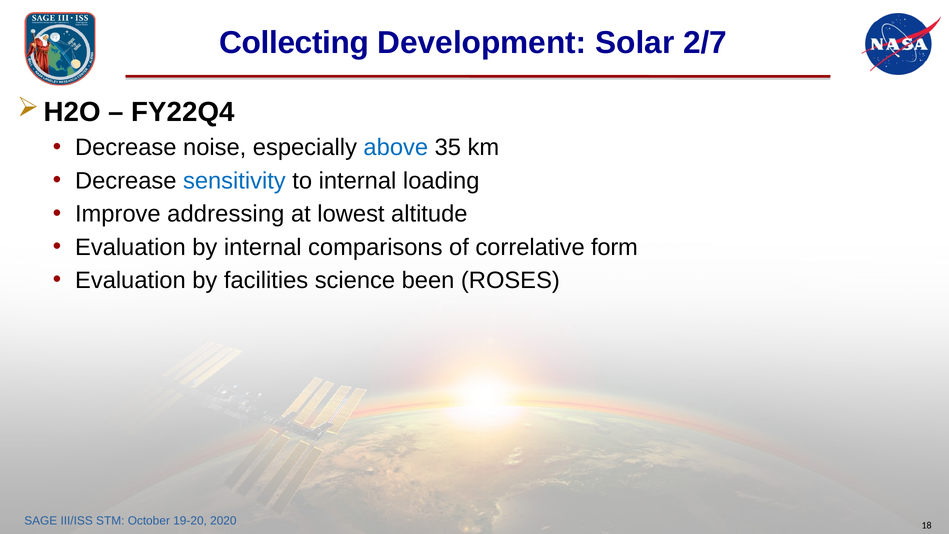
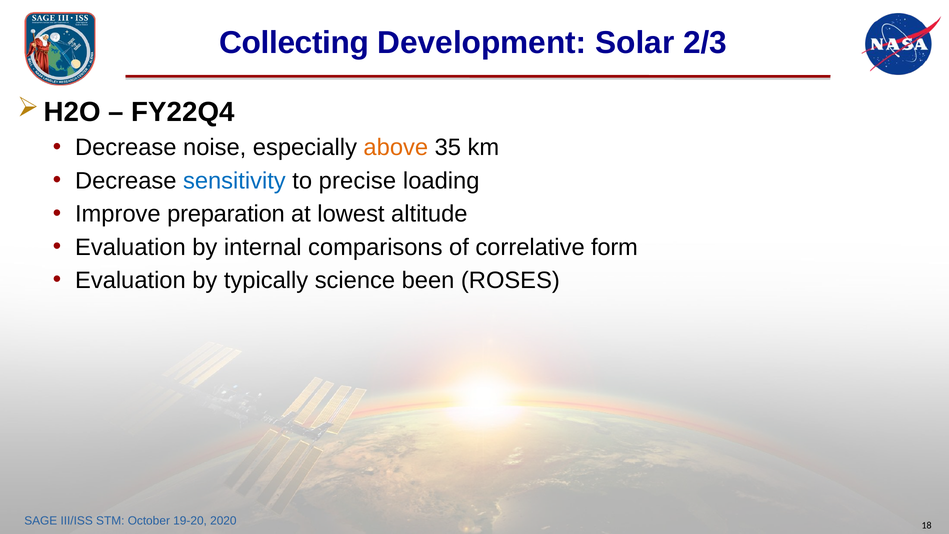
2/7: 2/7 -> 2/3 (705, 43)
above colour: blue -> orange (396, 147)
to internal: internal -> precise (357, 181)
addressing: addressing -> preparation (226, 214)
facilities: facilities -> typically (266, 280)
